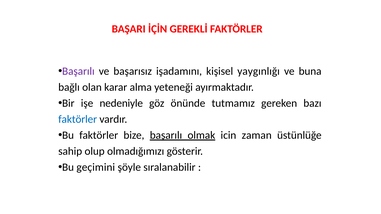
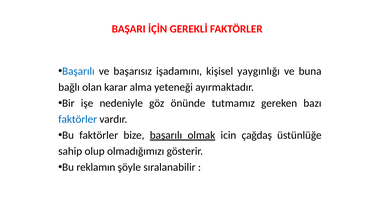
Başarılı colour: purple -> blue (78, 71)
zaman: zaman -> çağdaş (257, 135)
geçimini: geçimini -> reklamın (96, 167)
